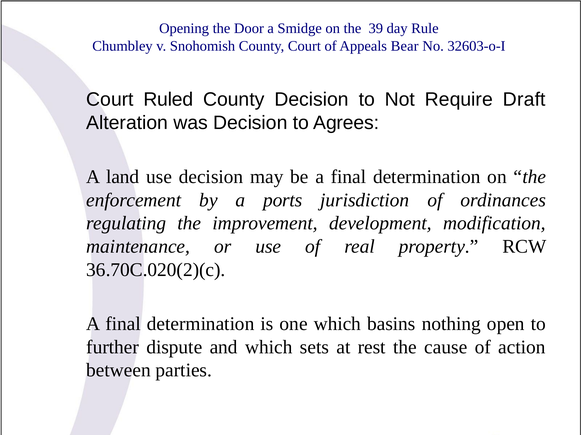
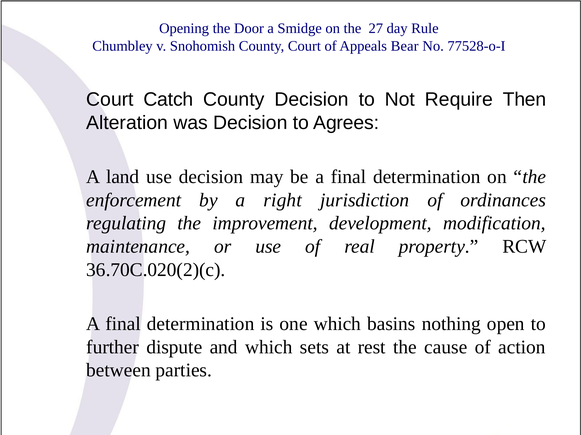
39: 39 -> 27 (376, 29)
32603-o-I: 32603-o-I -> 77528-o-I (476, 46)
Ruled: Ruled -> Catch (168, 100)
Draft: Draft -> Then (524, 100)
ports: ports -> right (283, 200)
